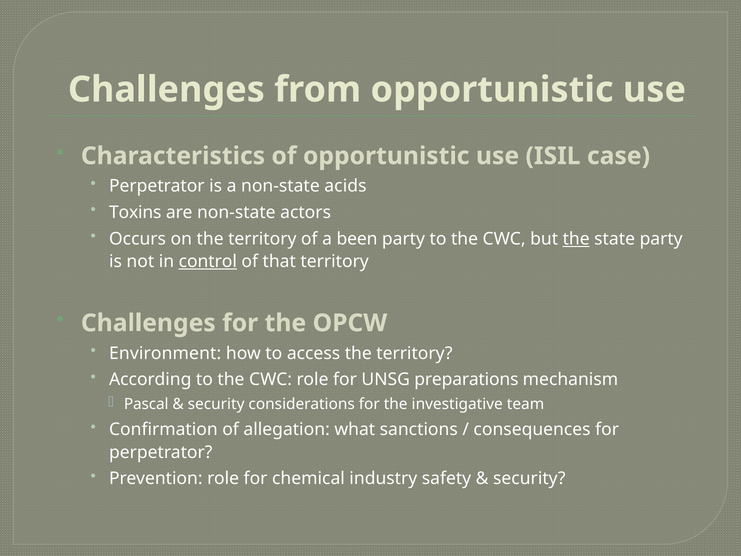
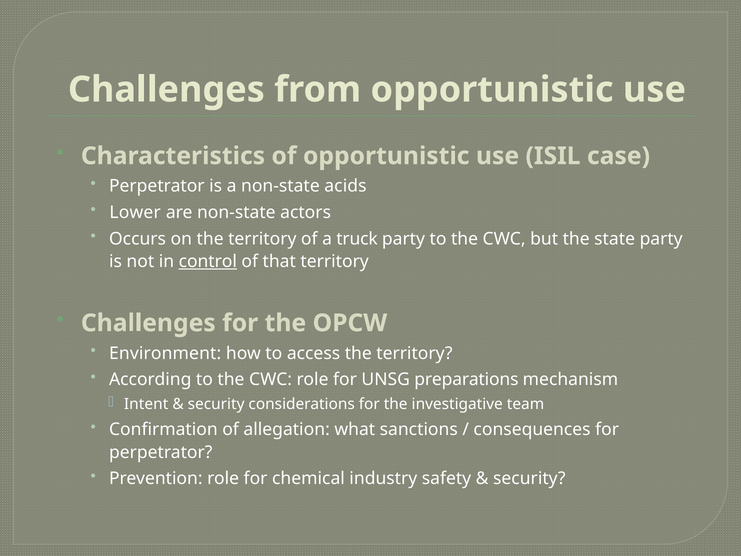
Toxins: Toxins -> Lower (135, 212)
been: been -> truck (357, 239)
the underline: present -> none (576, 239)
Pascal: Pascal -> Intent (146, 404)
